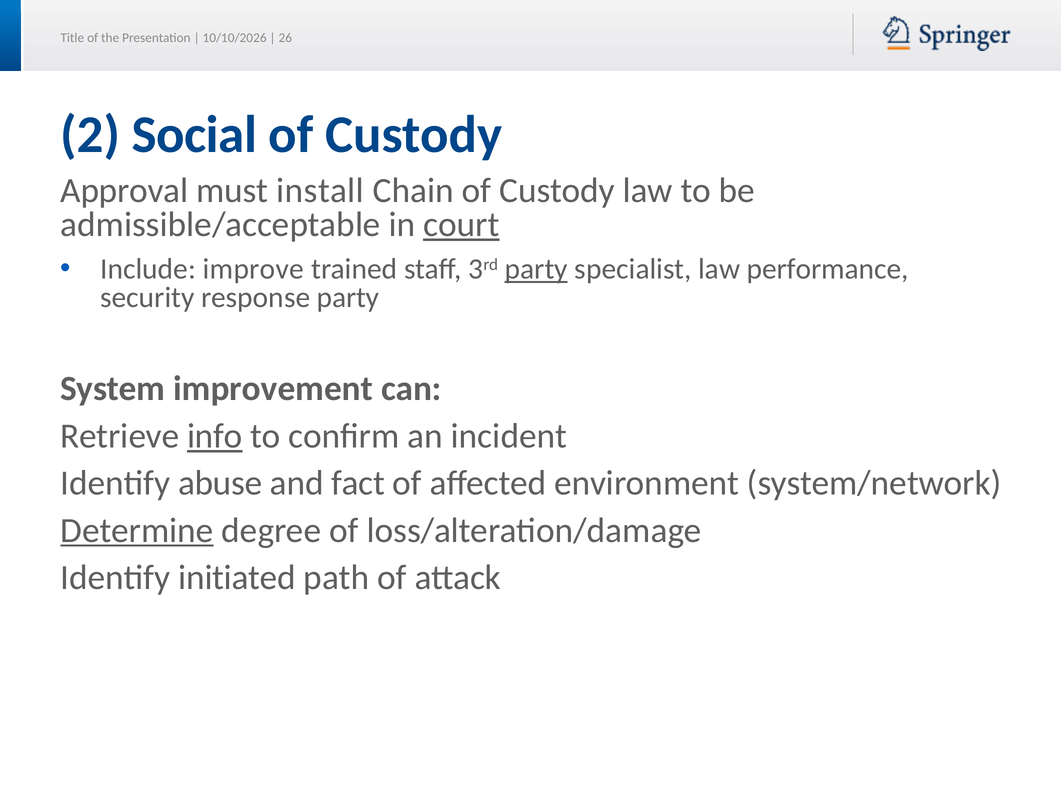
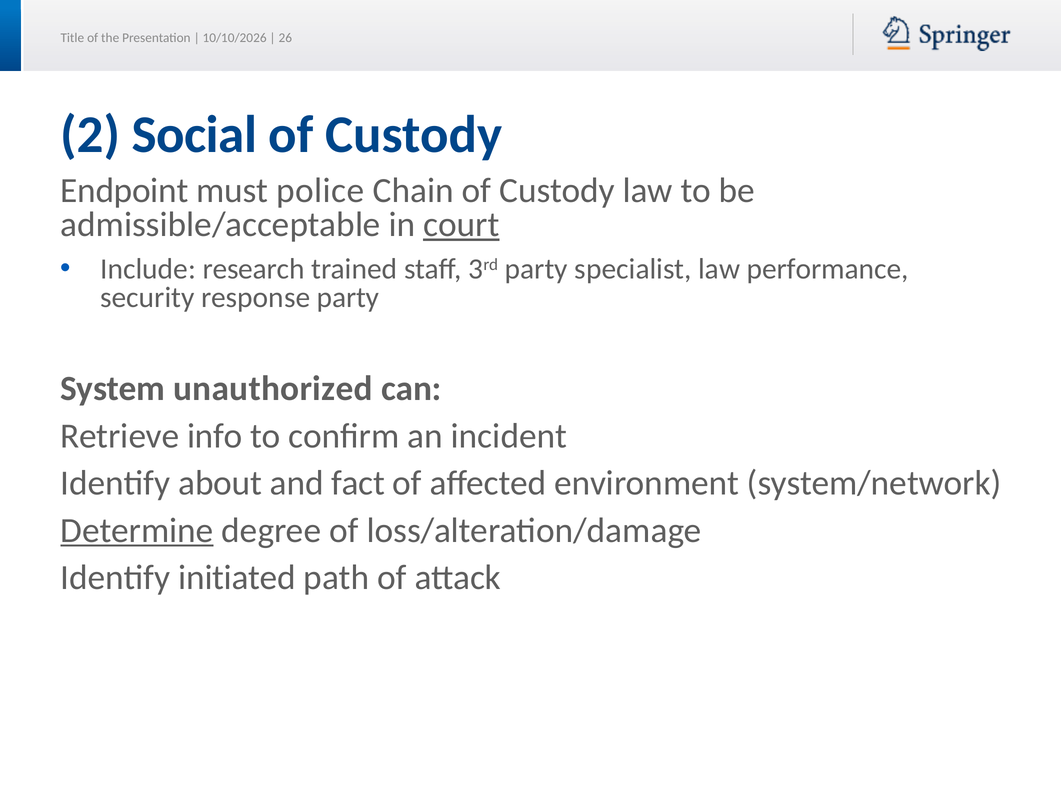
Approval: Approval -> Endpoint (124, 191)
install: install -> police (320, 191)
improve: improve -> research (254, 269)
party underline: present -> none (536, 269)
improvement: improvement -> unauthorized (273, 389)
info underline: present -> none (215, 436)
abuse: abuse -> about (220, 484)
